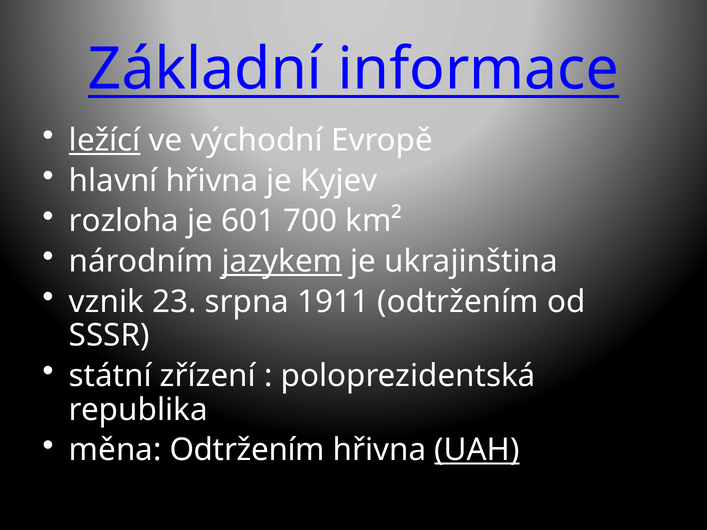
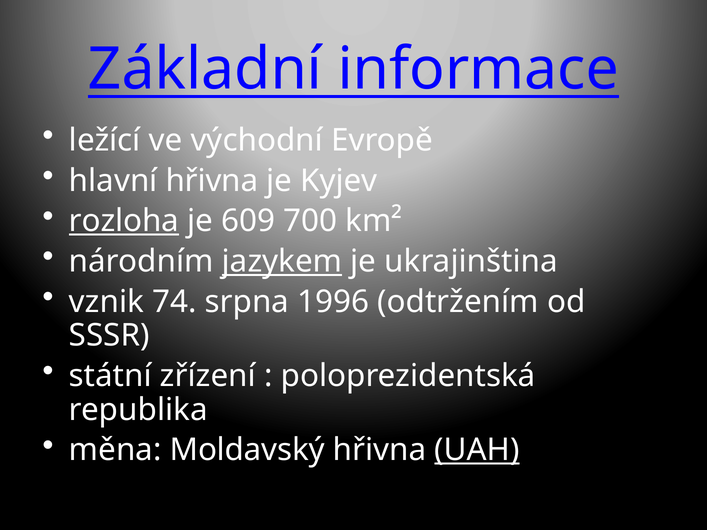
ležící underline: present -> none (105, 141)
rozloha underline: none -> present (124, 221)
601: 601 -> 609 (248, 221)
23: 23 -> 74 (174, 302)
1911: 1911 -> 1996 (333, 302)
měna Odtržením: Odtržením -> Moldavský (247, 450)
